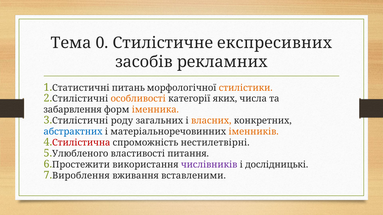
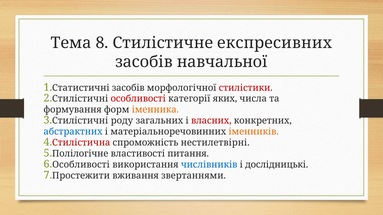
0: 0 -> 8 (102, 43)
рекламних: рекламних -> навчальної (222, 62)
Статистичні питань: питань -> засобів (128, 88)
стилістики colour: orange -> red (246, 88)
особливості colour: orange -> red (138, 99)
забарвлення: забарвлення -> формування (73, 110)
власних colour: orange -> red (211, 121)
Улюбленого: Улюбленого -> Полілогічне (80, 154)
Простежити: Простежити -> Особливості (81, 165)
числівників colour: purple -> blue (209, 165)
Вироблення: Вироблення -> Простежити (81, 176)
вставленими: вставленими -> звертаннями (194, 176)
